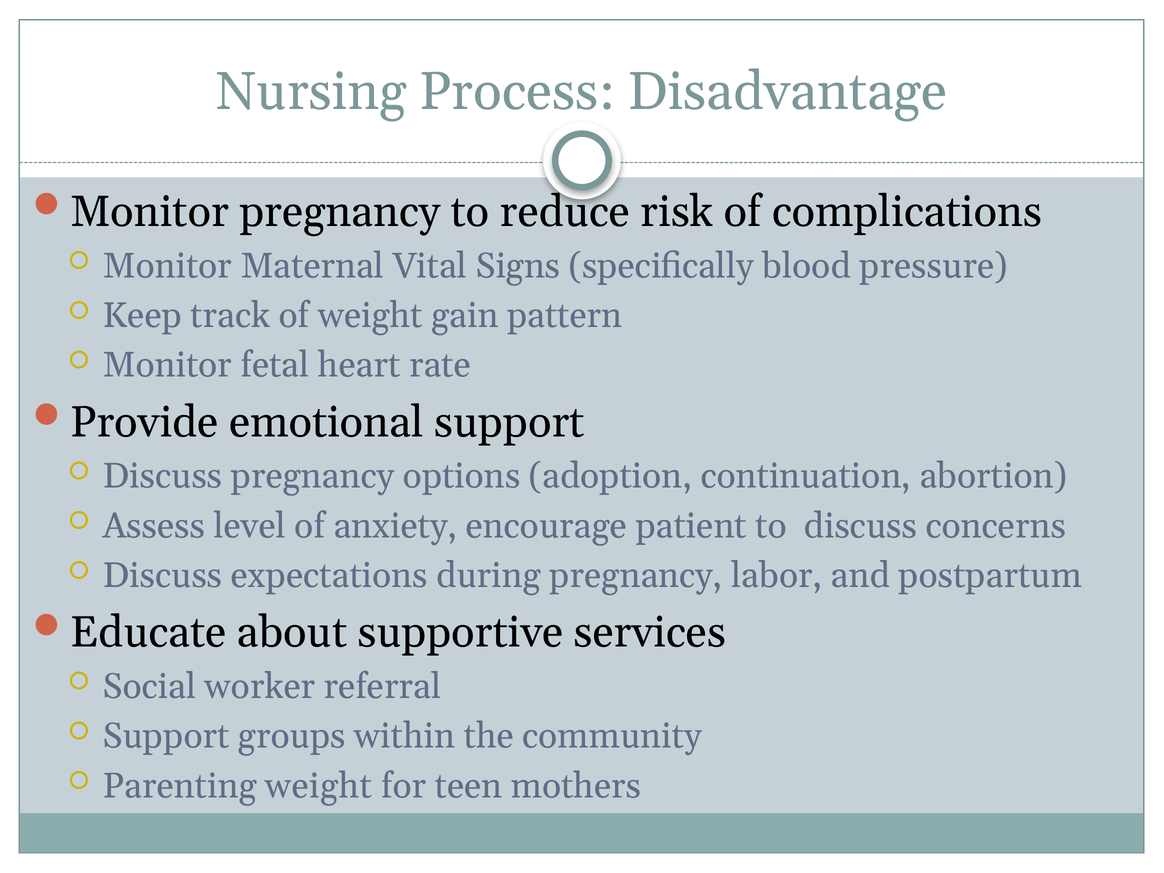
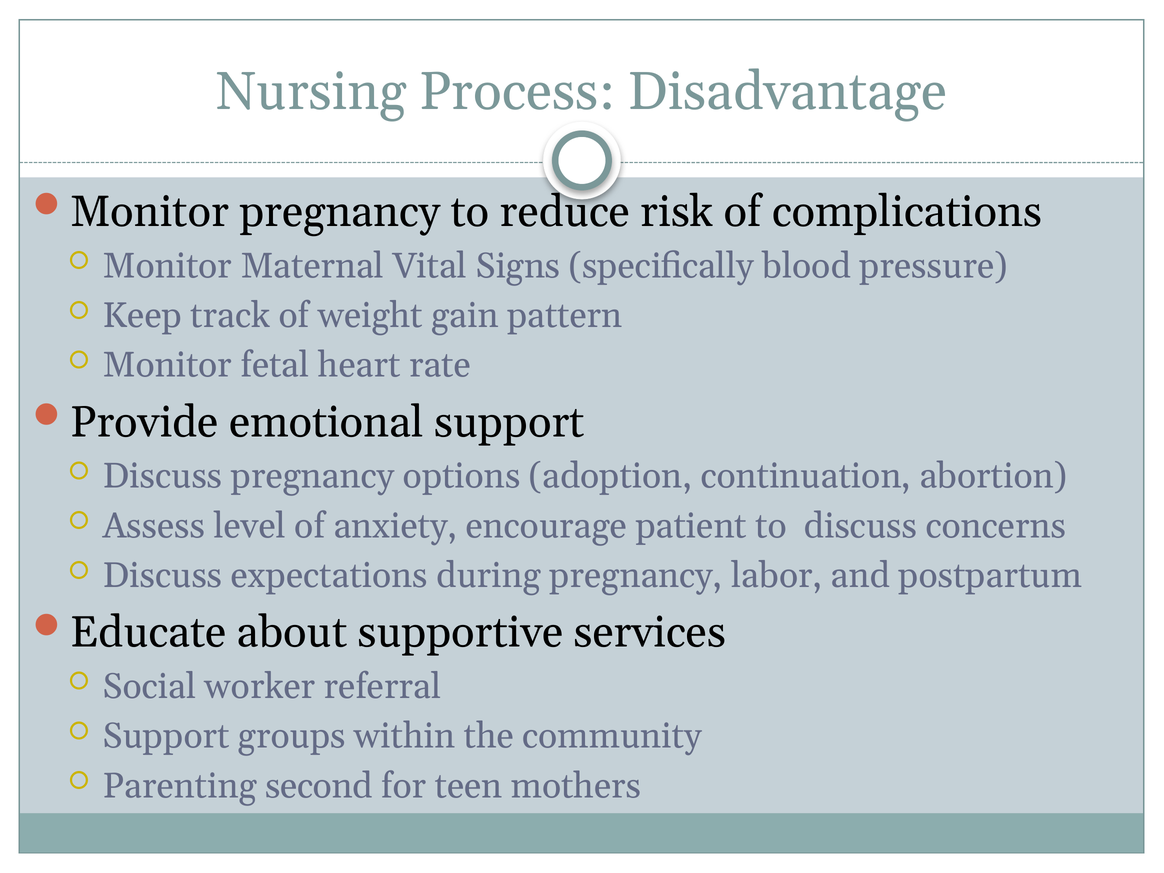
Parenting weight: weight -> second (319, 786)
